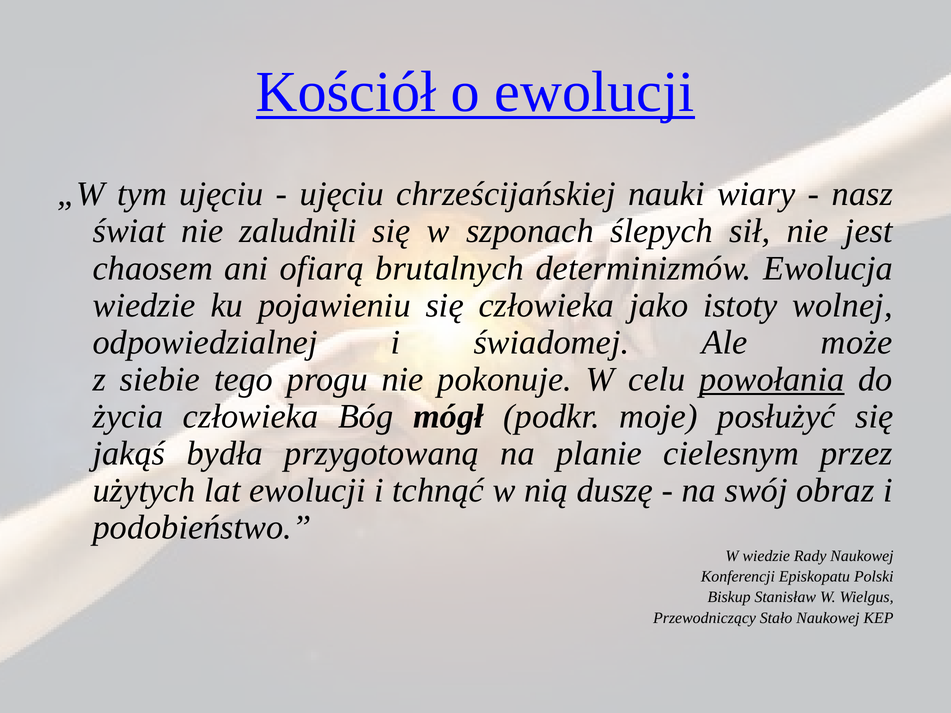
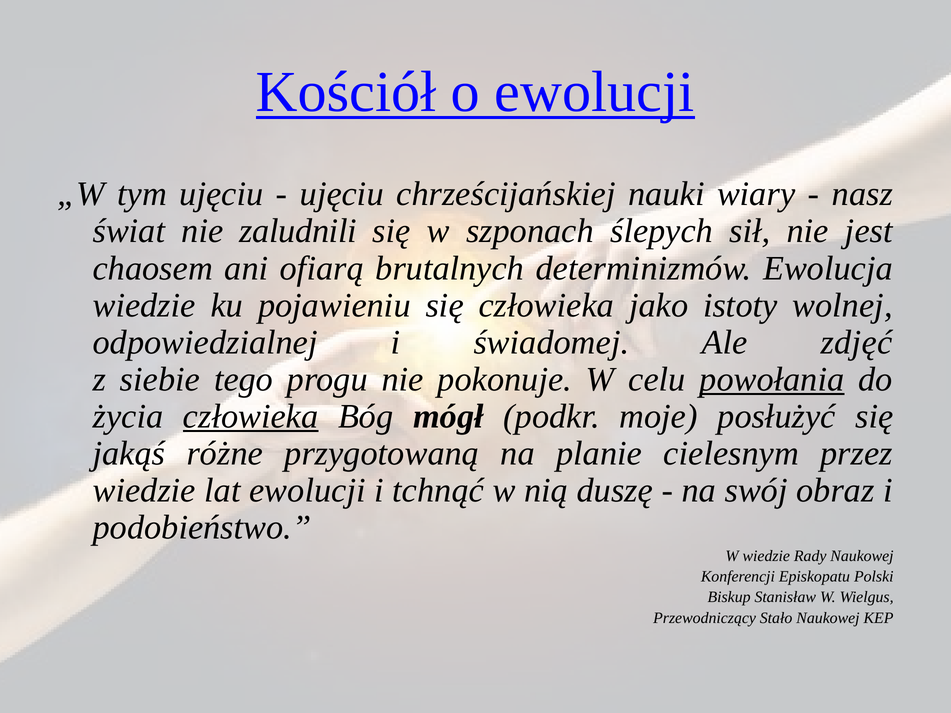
może: może -> zdjęć (857, 342)
człowieka underline: none -> present (251, 417)
bydła: bydła -> różne (225, 454)
użytych: użytych -> wiedzie (144, 491)
